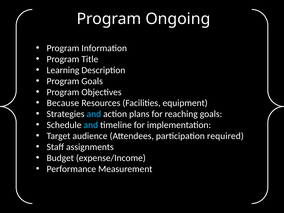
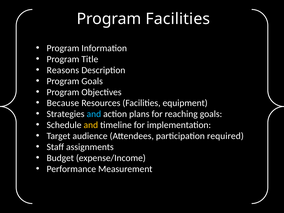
Program Ongoing: Ongoing -> Facilities (178, 19)
Learning: Learning -> Reasons (63, 70)
and colour: light blue -> yellow (91, 125)
